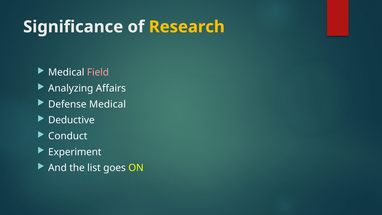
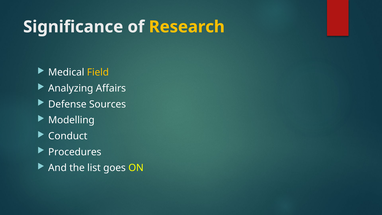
Field colour: pink -> yellow (98, 72)
Defense Medical: Medical -> Sources (108, 104)
Deductive: Deductive -> Modelling (71, 120)
Experiment: Experiment -> Procedures (75, 152)
